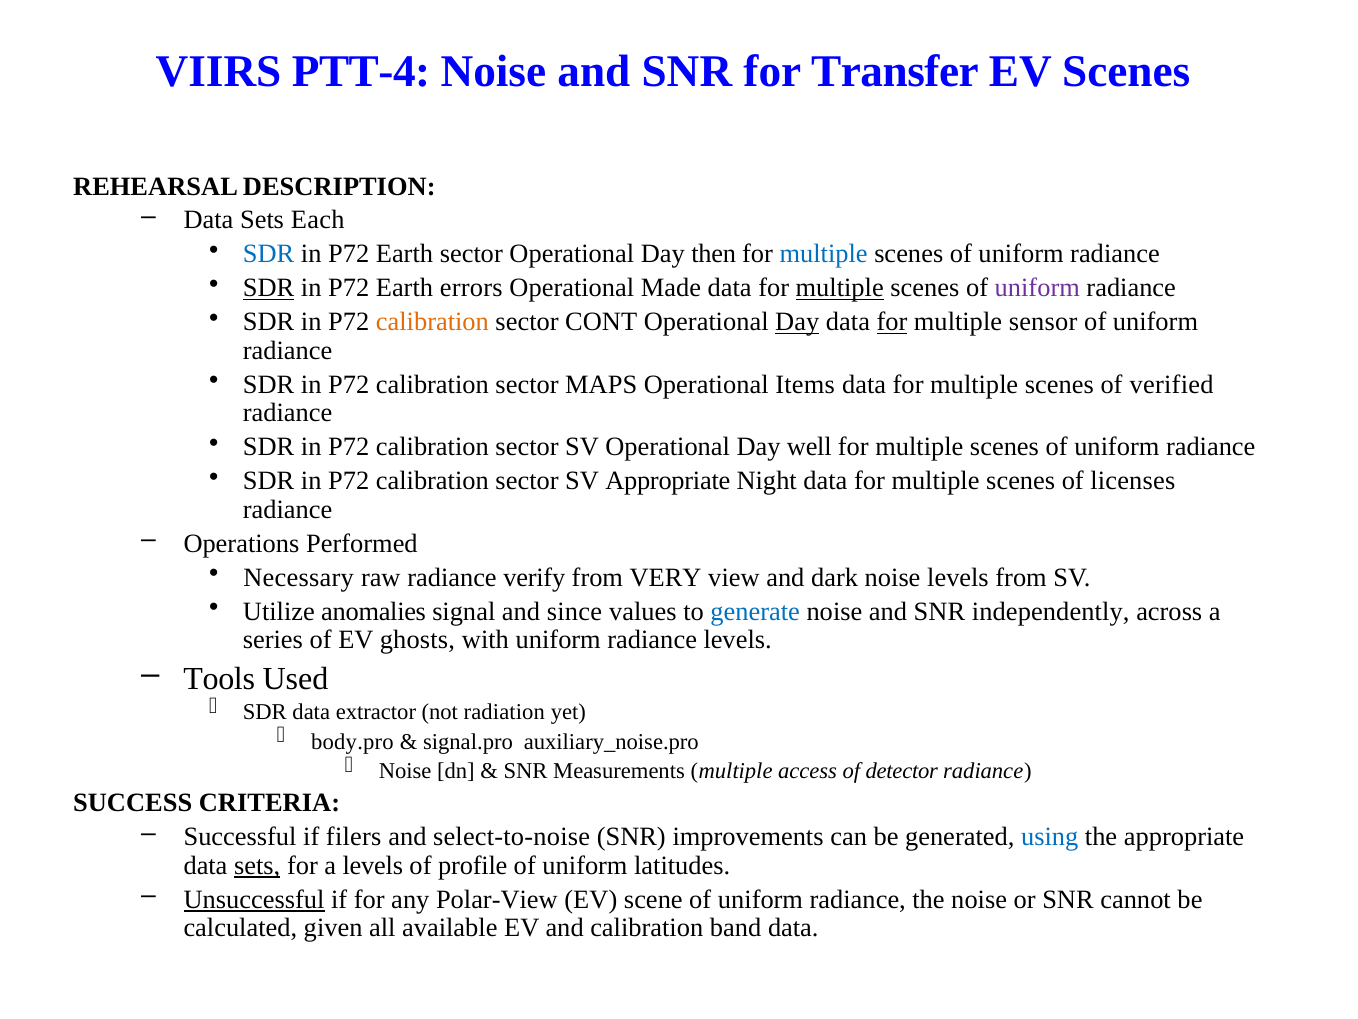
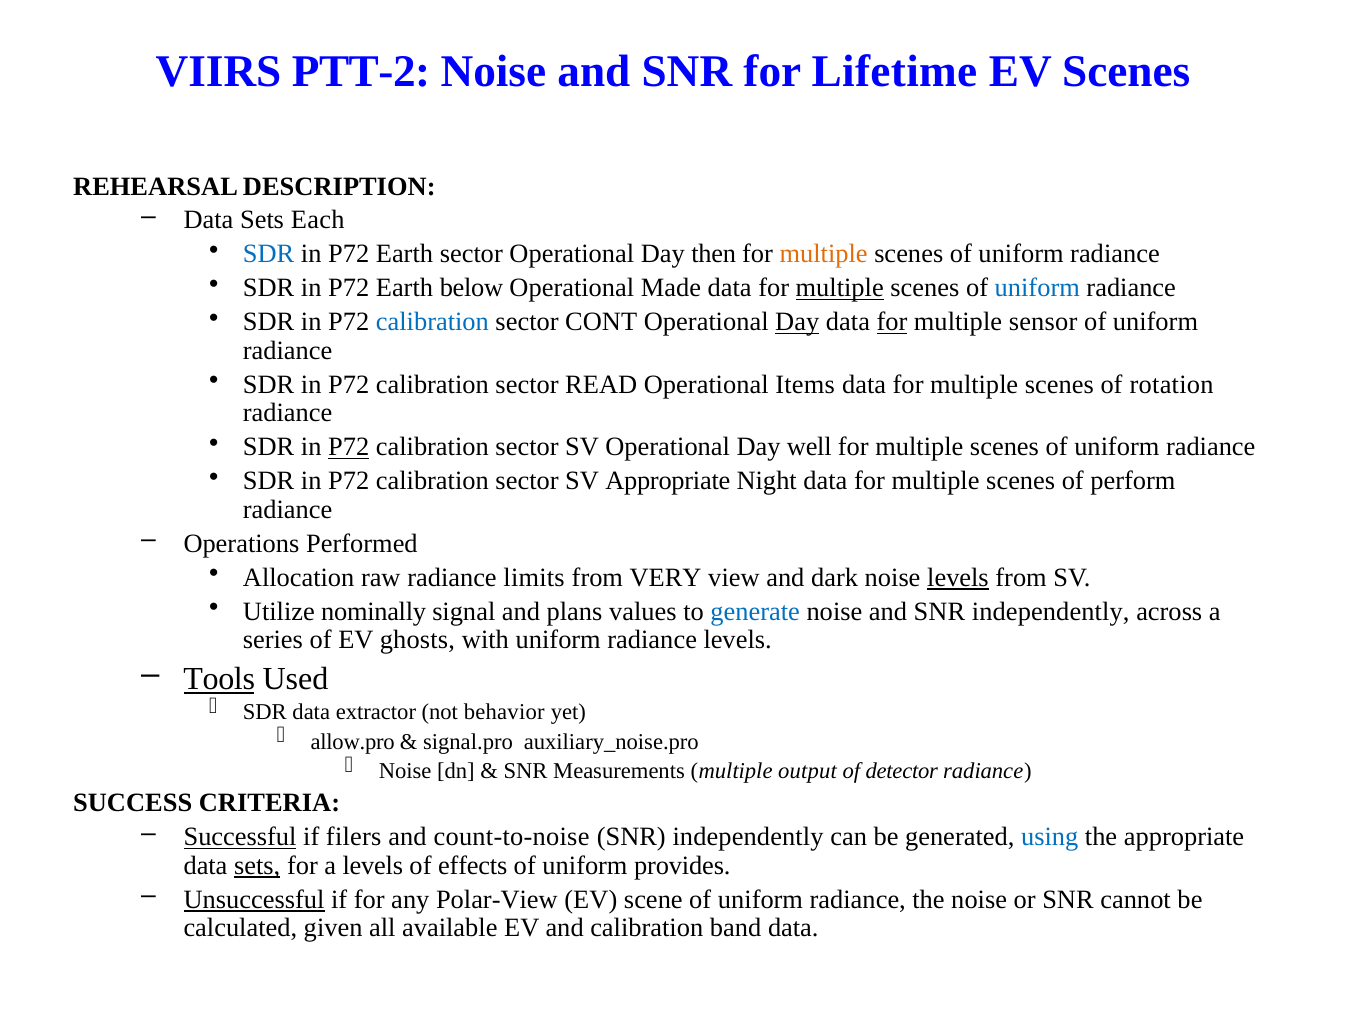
PTT-4: PTT-4 -> PTT-2 (361, 71)
Transfer: Transfer -> Lifetime (895, 71)
multiple colour: blue -> orange (824, 254)
SDR underline: present -> none (269, 288)
errors: errors -> below (471, 288)
uniform colour: purple -> blue (1037, 288)
calibration colour: orange -> blue (432, 322)
MAPS: MAPS -> READ (601, 385)
verified: verified -> rotation (1172, 385)
P72 underline: none -> present (349, 447)
licenses: licenses -> perform (1133, 481)
Necessary: Necessary -> Allocation (299, 577)
verify: verify -> limits (534, 577)
levels underline: none -> present (958, 577)
anomalies: anomalies -> nominally (374, 611)
since: since -> plans (575, 611)
Tools underline: none -> present (219, 679)
radiation: radiation -> behavior (504, 712)
body.pro: body.pro -> allow.pro (353, 741)
access: access -> output (807, 770)
Successful underline: none -> present (240, 837)
select-to-noise: select-to-noise -> count-to-noise (512, 837)
improvements: improvements -> independently (748, 837)
profile: profile -> effects (473, 865)
latitudes: latitudes -> provides (682, 865)
